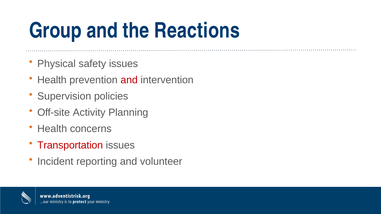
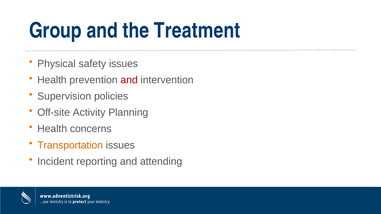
Reactions: Reactions -> Treatment (197, 31)
Transportation colour: red -> orange (70, 145)
volunteer: volunteer -> attending (161, 162)
